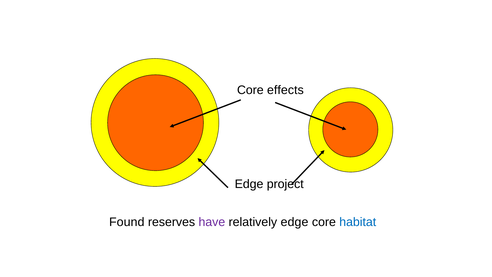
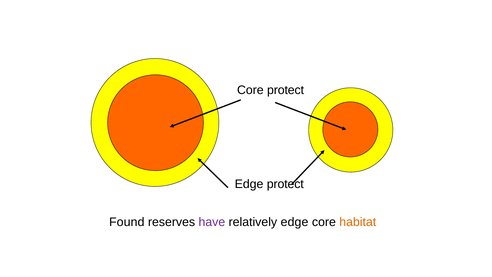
Core effects: effects -> protect (286, 90)
Edge project: project -> protect (285, 184)
habitat colour: blue -> orange (358, 222)
